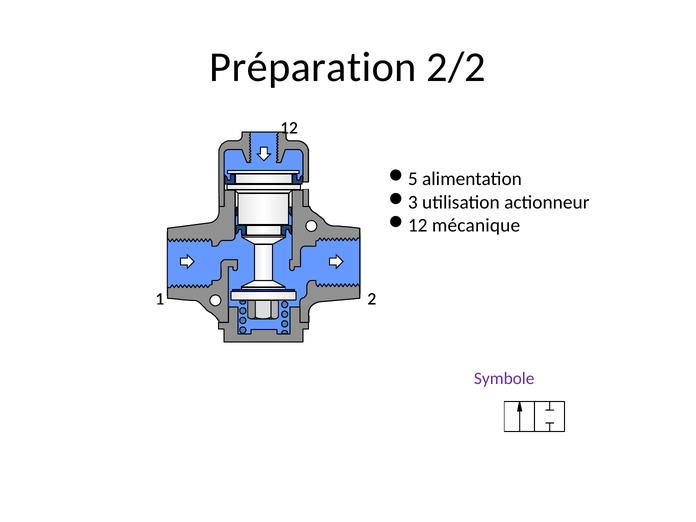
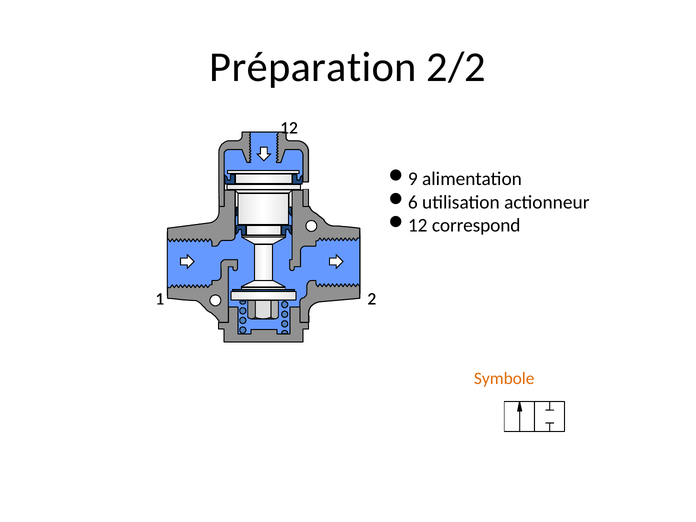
5: 5 -> 9 (413, 179)
3: 3 -> 6 (413, 202)
mécanique: mécanique -> correspond (476, 226)
Symbole colour: purple -> orange (504, 379)
